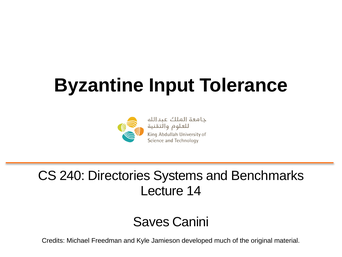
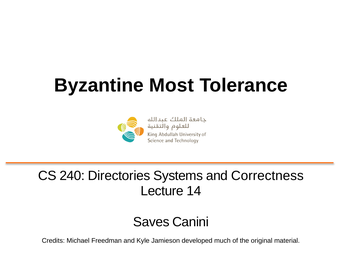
Input: Input -> Most (172, 85)
Benchmarks: Benchmarks -> Correctness (267, 175)
